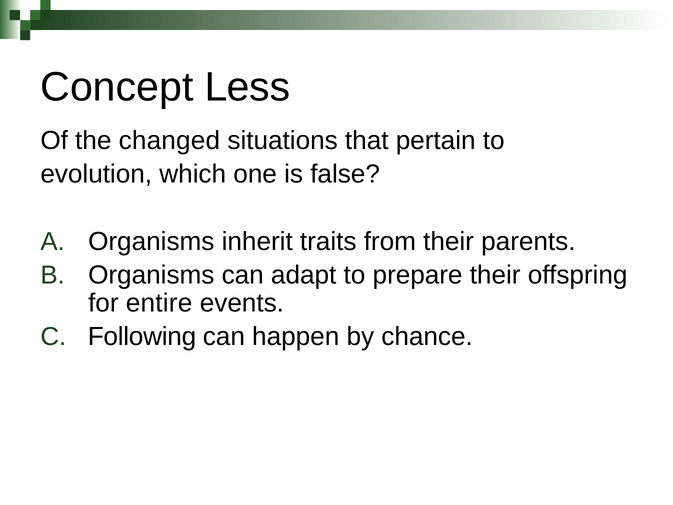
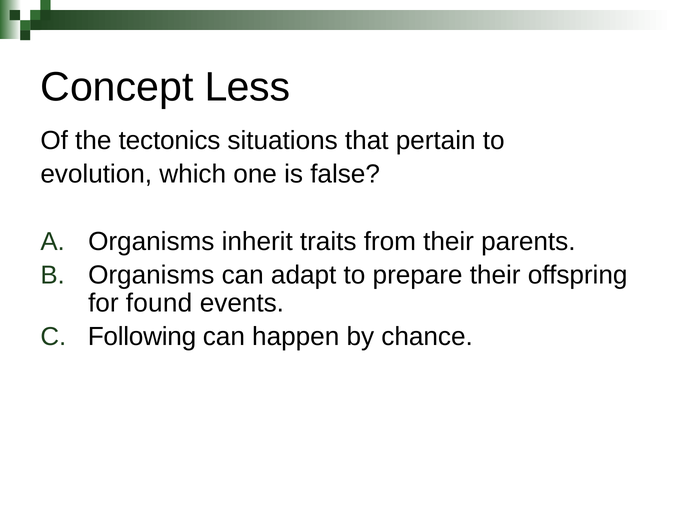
changed: changed -> tectonics (170, 141)
entire: entire -> found (159, 303)
